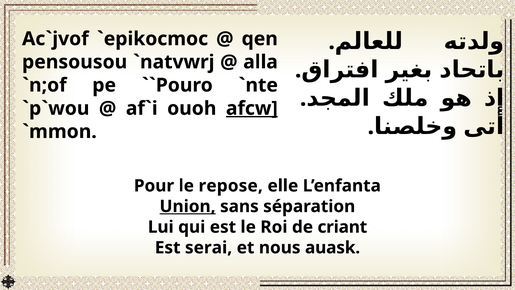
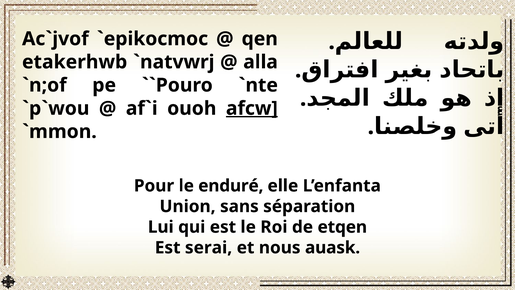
pensousou: pensousou -> etakerhwb (75, 62)
repose: repose -> enduré (231, 186)
Union underline: present -> none (188, 206)
criant: criant -> etqen (342, 227)
